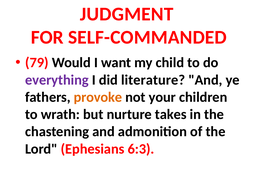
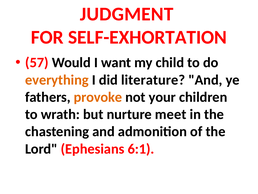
SELF-COMMANDED: SELF-COMMANDED -> SELF-EXHORTATION (147, 37)
79: 79 -> 57 (37, 62)
everything colour: purple -> orange (57, 80)
takes: takes -> meet (171, 114)
6:3: 6:3 -> 6:1 (141, 148)
